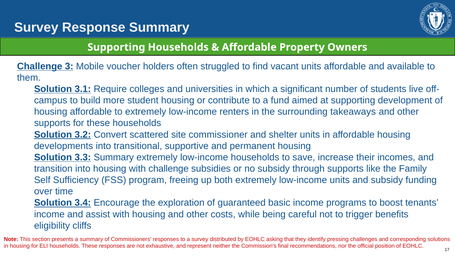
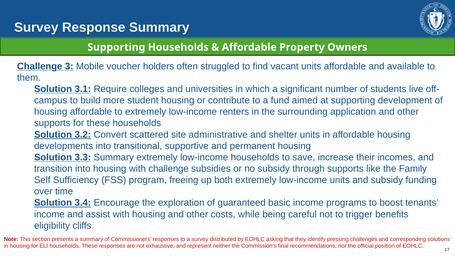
takeaways: takeaways -> application (353, 112)
commissioner: commissioner -> administrative (218, 135)
